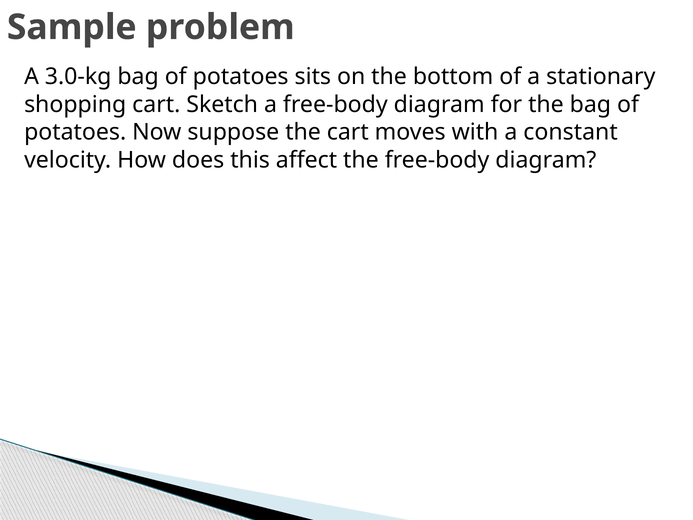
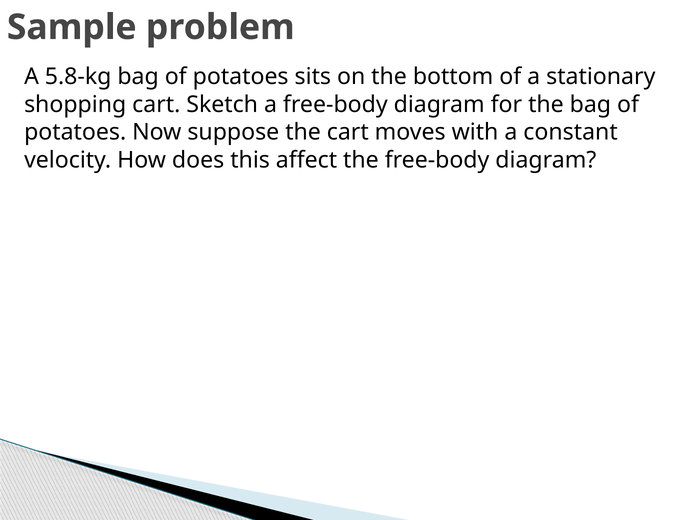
3.0-kg: 3.0-kg -> 5.8-kg (78, 77)
